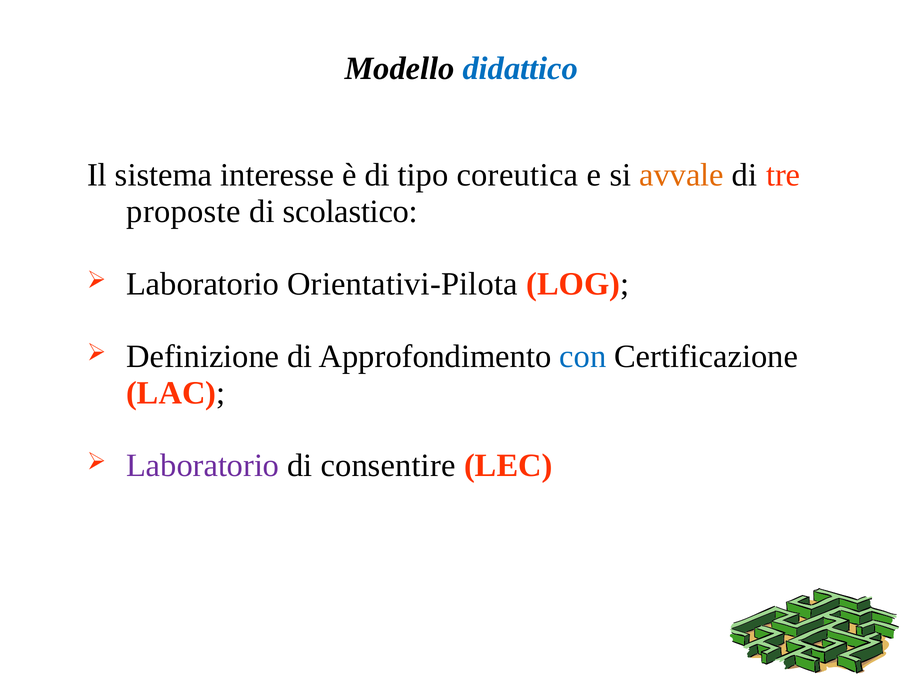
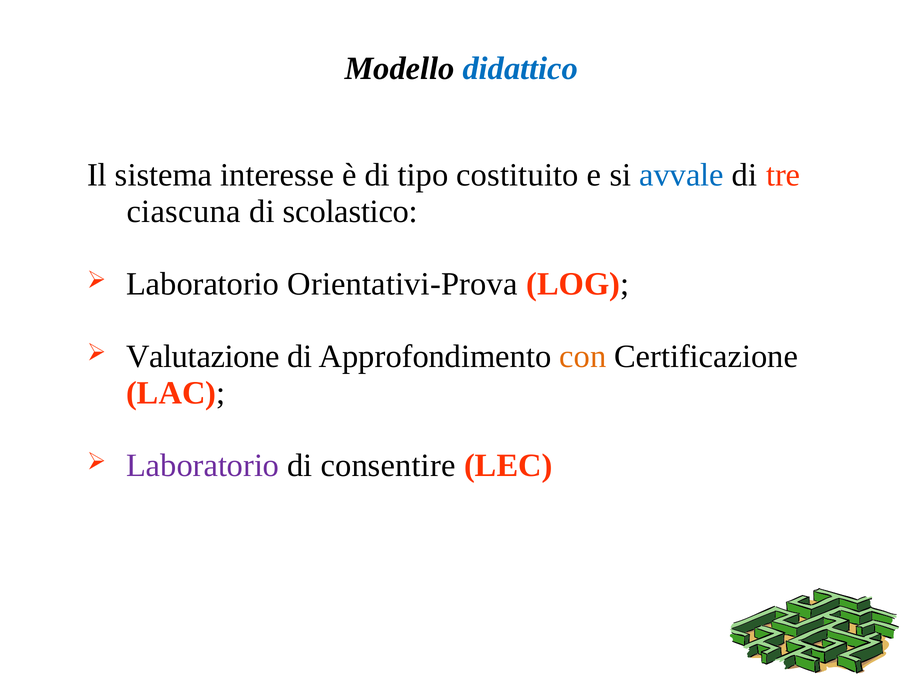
coreutica: coreutica -> costituito (518, 175)
avvale colour: orange -> blue (681, 175)
proposte: proposte -> ciascuna (184, 212)
Orientativi-Pilota: Orientativi-Pilota -> Orientativi-Prova (403, 284)
Definizione: Definizione -> Valutazione (203, 357)
con colour: blue -> orange (583, 357)
